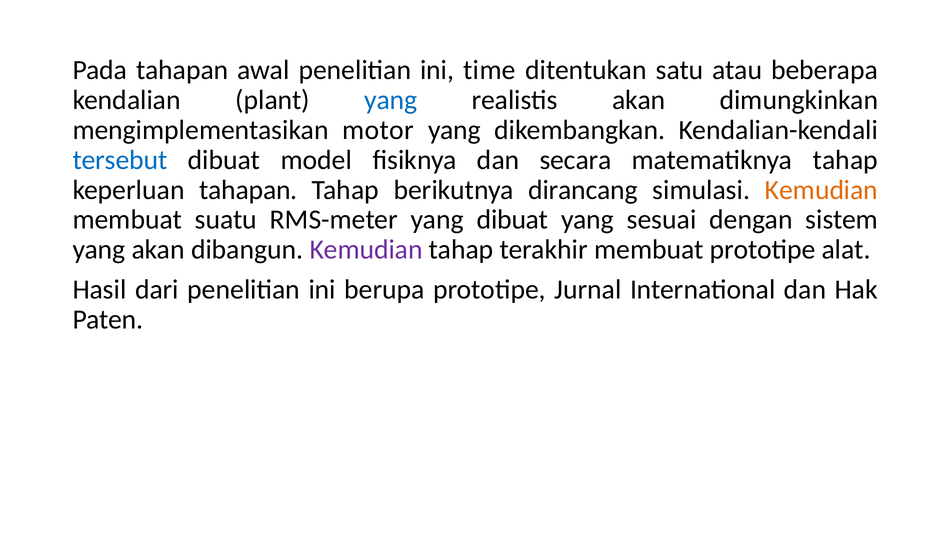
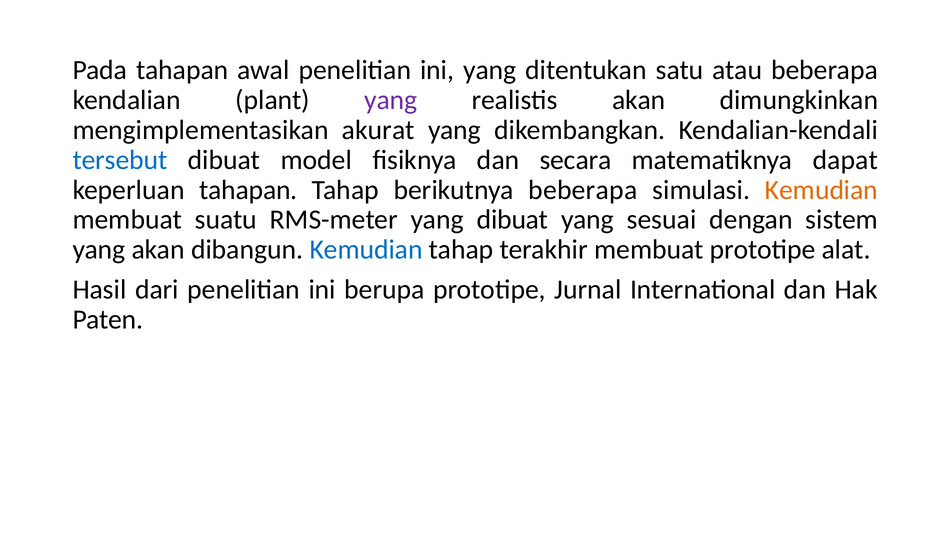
ini time: time -> yang (490, 70)
yang colour: blue -> purple (391, 100)
motor: motor -> akurat (378, 130)
matematiknya tahap: tahap -> dapat (845, 160)
berikutnya dirancang: dirancang -> beberapa (583, 190)
Kemudian colour: purple -> blue (366, 250)
